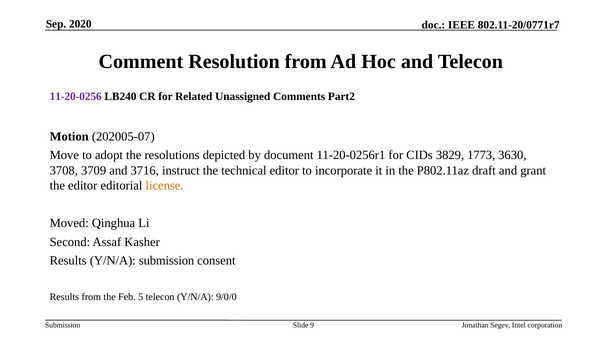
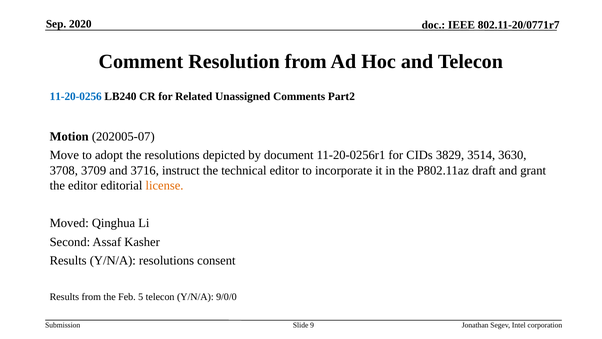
11-20-0256 colour: purple -> blue (76, 96)
1773: 1773 -> 3514 (481, 155)
Y/N/A submission: submission -> resolutions (167, 261)
